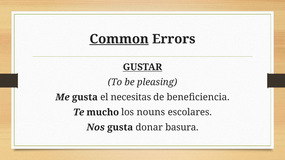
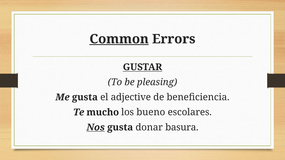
necesitas: necesitas -> adjective (131, 97)
nouns: nouns -> bueno (151, 112)
Nos underline: none -> present (96, 128)
